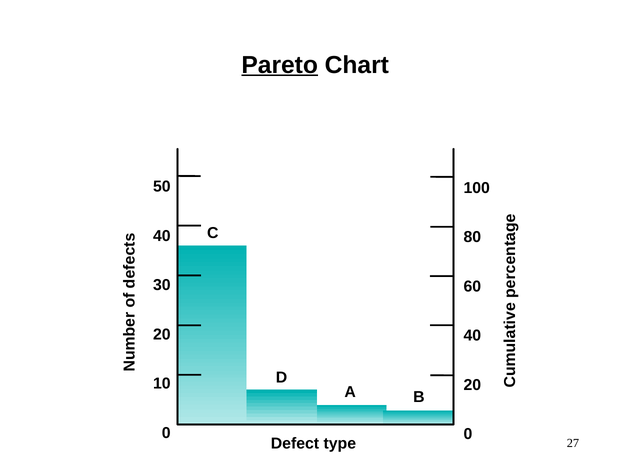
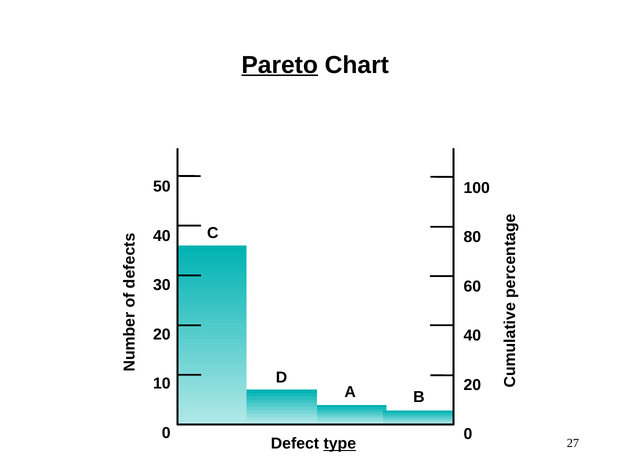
type underline: none -> present (340, 444)
